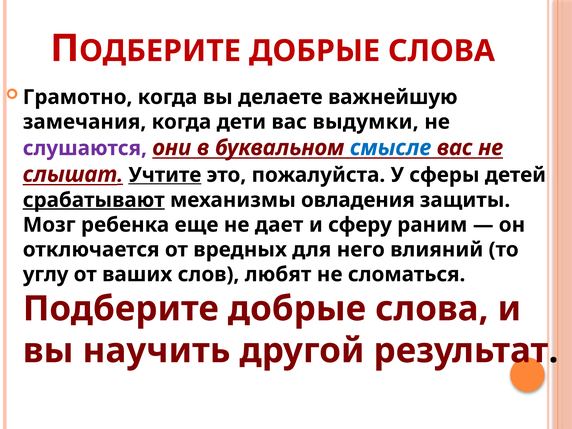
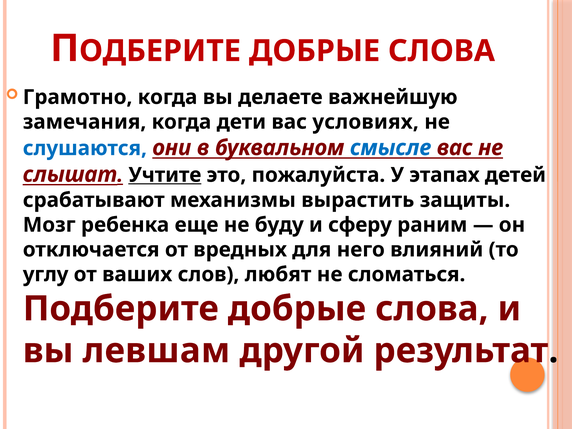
выдумки: выдумки -> условиях (366, 122)
слушаются colour: purple -> blue (85, 148)
сферы: сферы -> этапах (444, 175)
срабатывают underline: present -> none (94, 200)
овладения: овладения -> вырастить (358, 200)
дает: дает -> буду (279, 225)
научить: научить -> левшам (156, 351)
